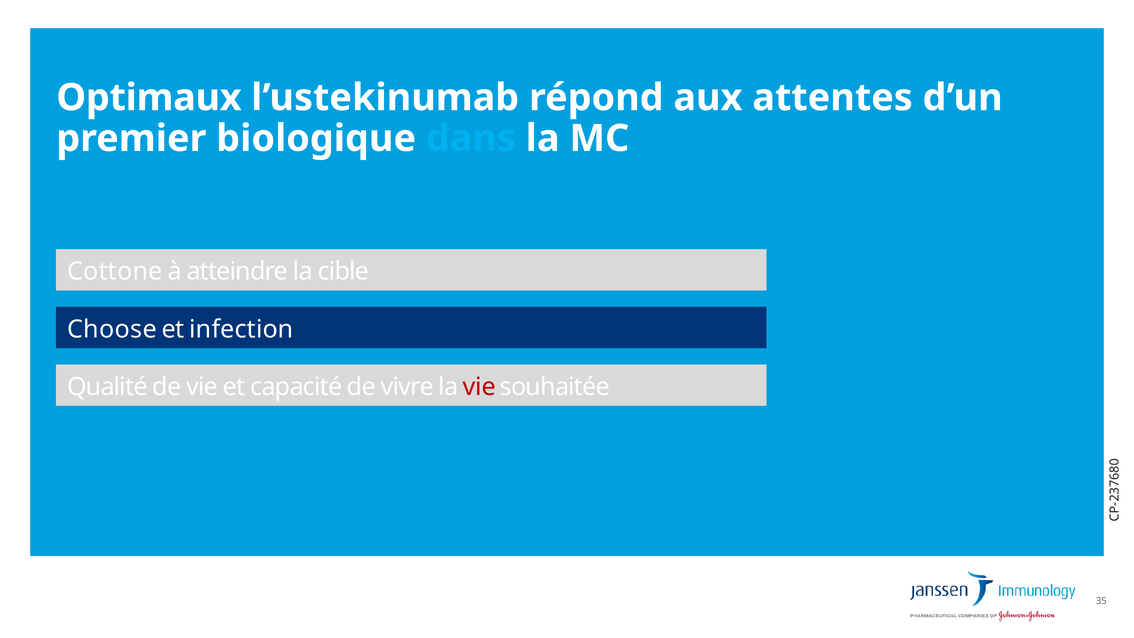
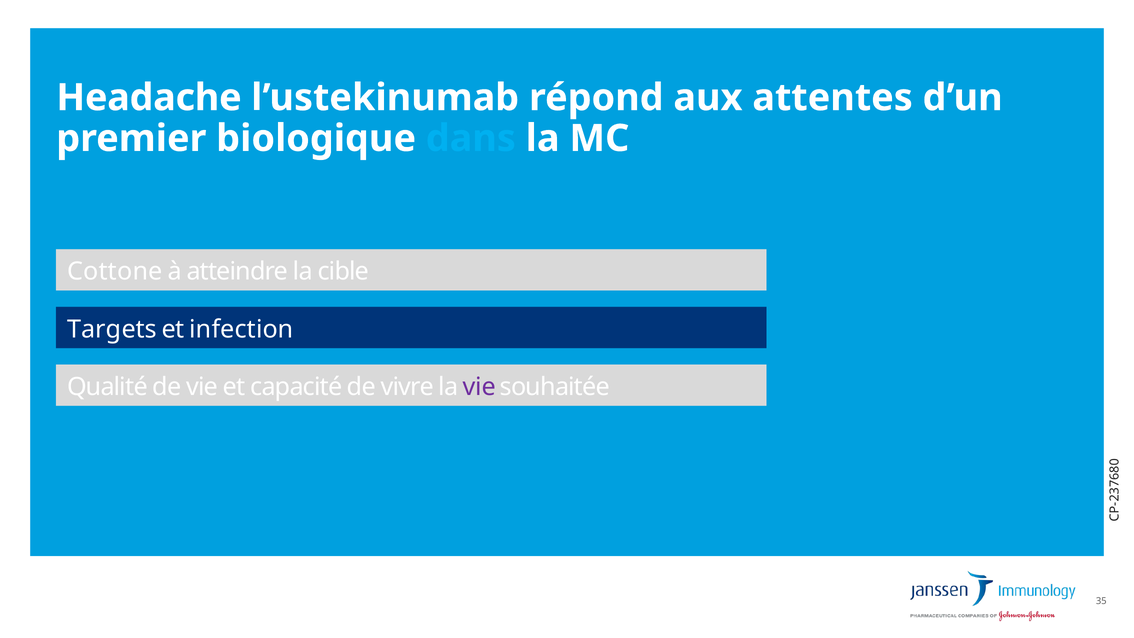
Optimaux: Optimaux -> Headache (149, 98)
Choose: Choose -> Targets (112, 329)
vie colour: red -> purple (479, 387)
